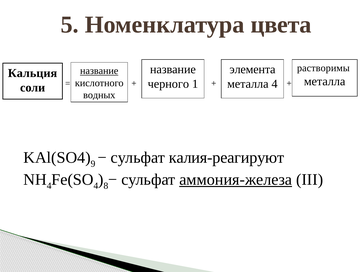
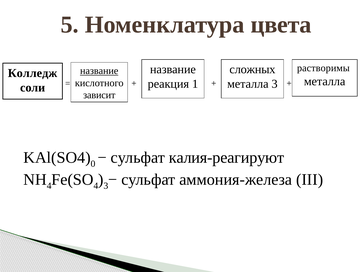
элемента: элемента -> сложных (252, 69)
Кальция: Кальция -> Колледж (33, 73)
черного: черного -> реакция (168, 84)
металла 4: 4 -> 3 (275, 84)
водных: водных -> зависит (99, 95)
9: 9 -> 0 (93, 164)
8: 8 -> 3 (106, 186)
аммония-железа underline: present -> none (236, 180)
